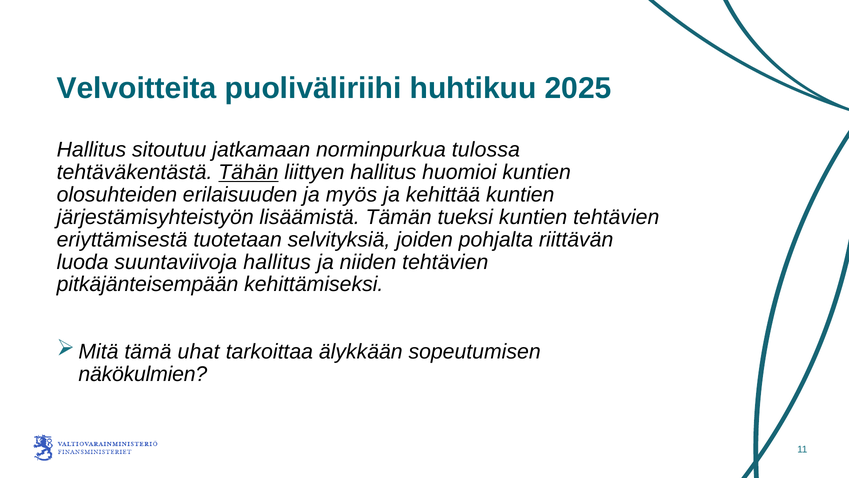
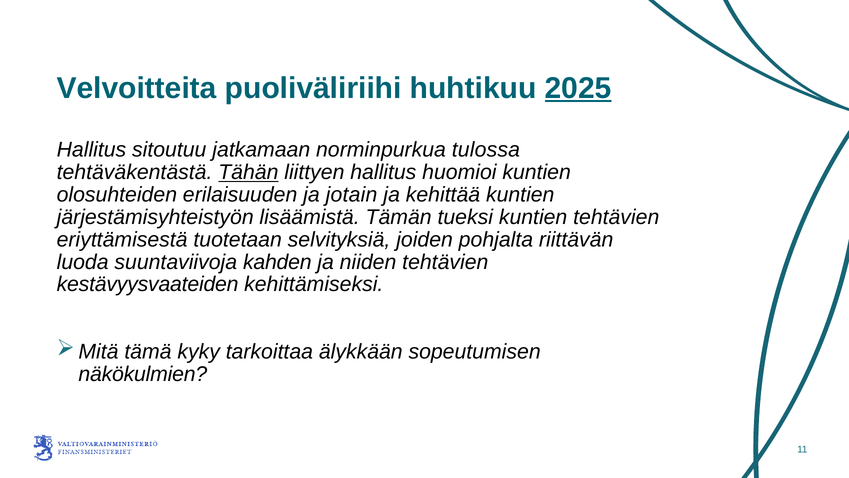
2025 underline: none -> present (578, 88)
myös: myös -> jotain (352, 195)
suuntaviivoja hallitus: hallitus -> kahden (277, 262)
pitkäjänteisempään: pitkäjänteisempään -> kestävyysvaateiden (148, 284)
uhat: uhat -> kyky (199, 352)
